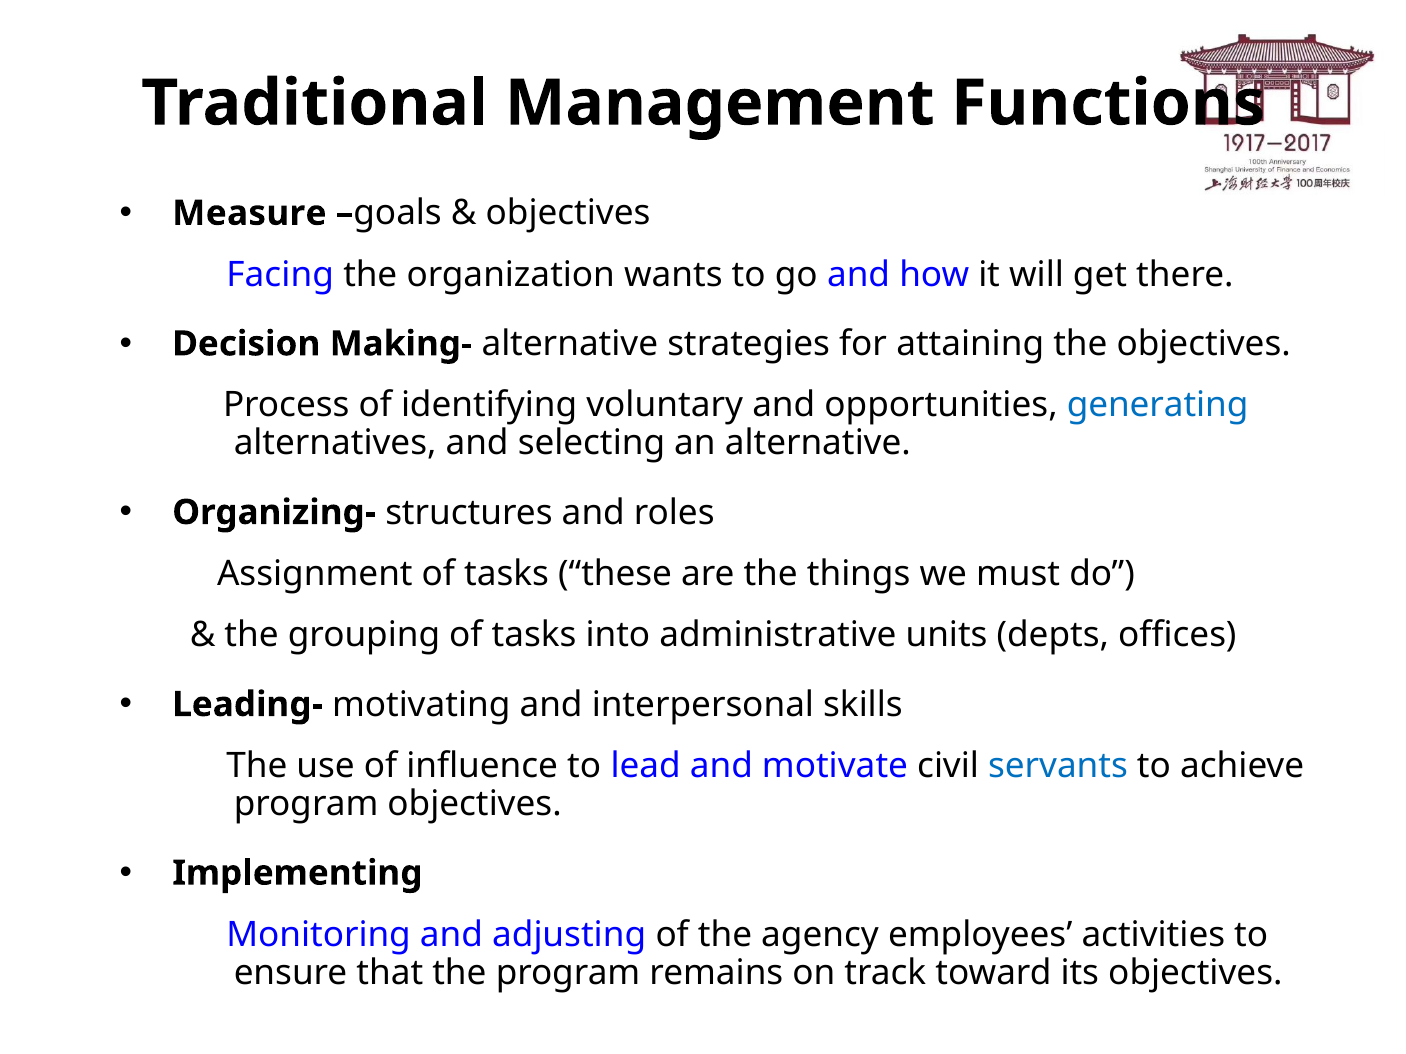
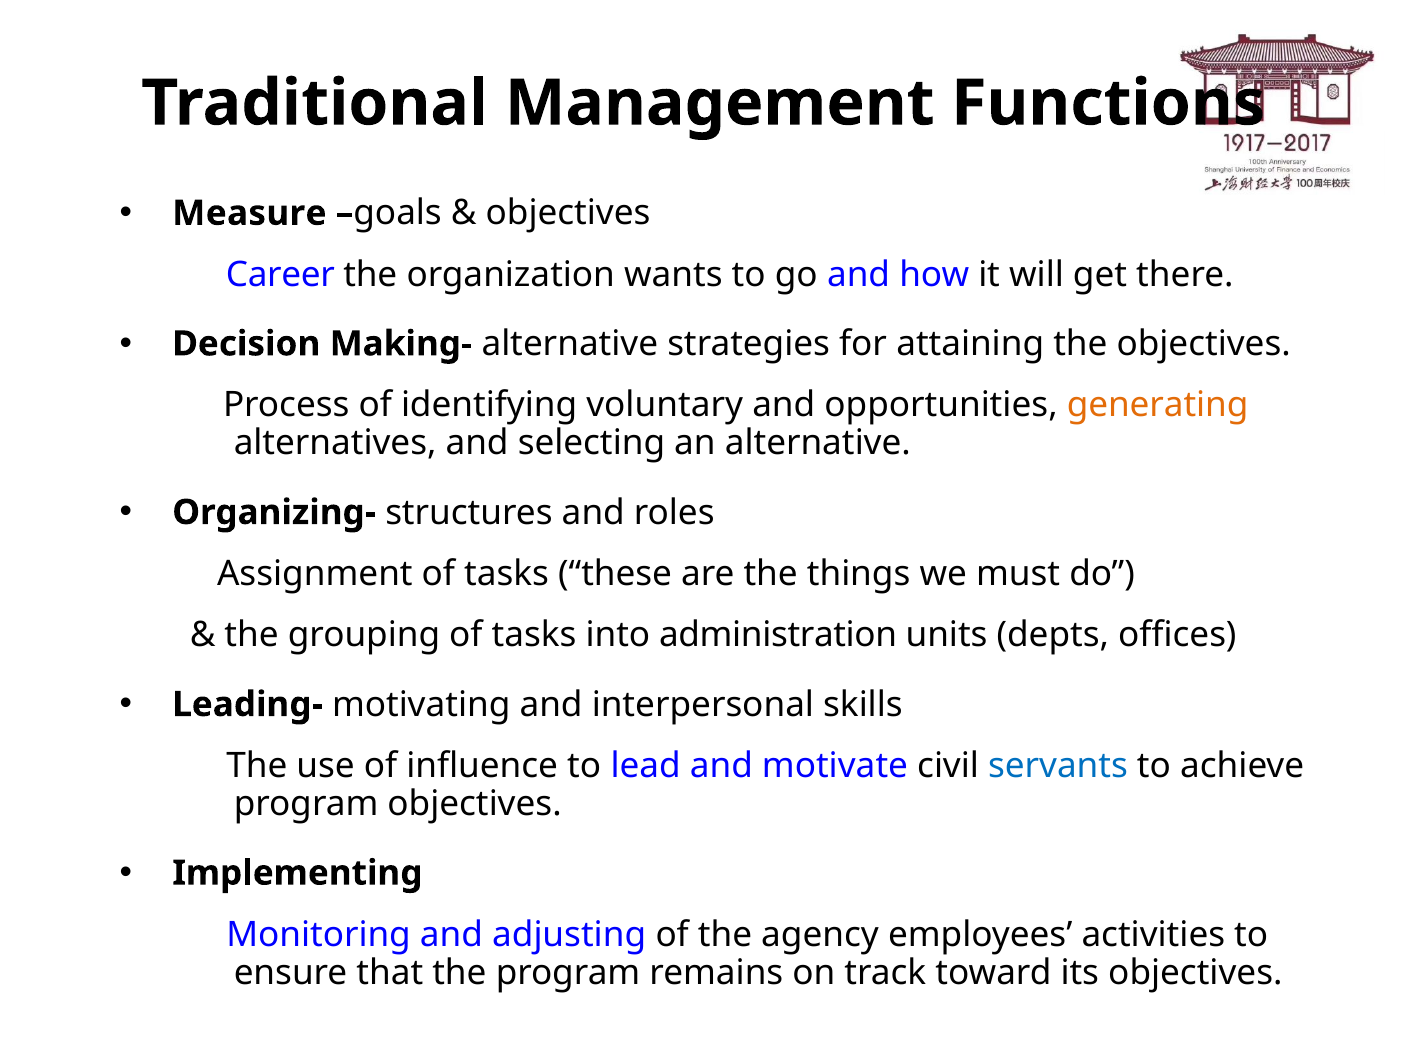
Facing: Facing -> Career (280, 275)
generating colour: blue -> orange (1158, 405)
administrative: administrative -> administration (778, 636)
